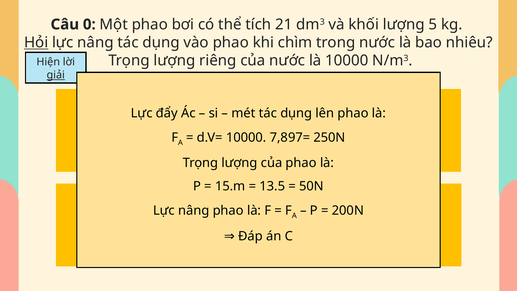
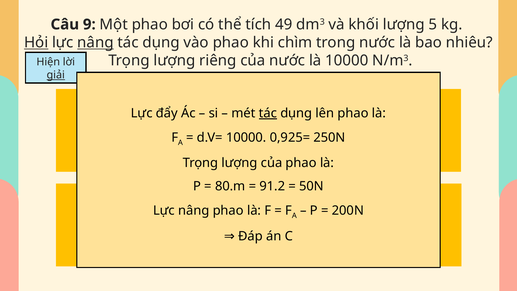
0: 0 -> 9 (89, 24)
21: 21 -> 49 (284, 24)
nâng underline: none -> present (95, 43)
tác underline: none -> present (268, 113)
7,897=: 7,897= -> 0,925= (290, 138)
15.m: 15.m -> 80.m (230, 186)
13.5: 13.5 -> 91.2 (272, 186)
